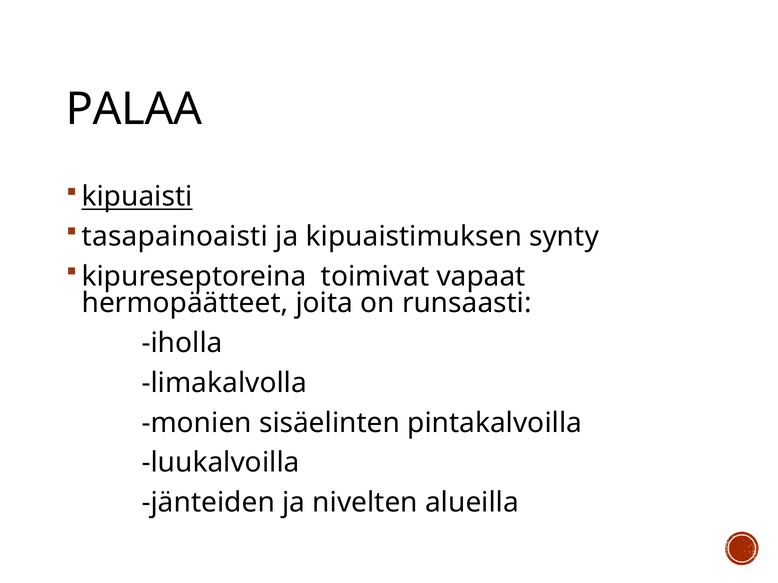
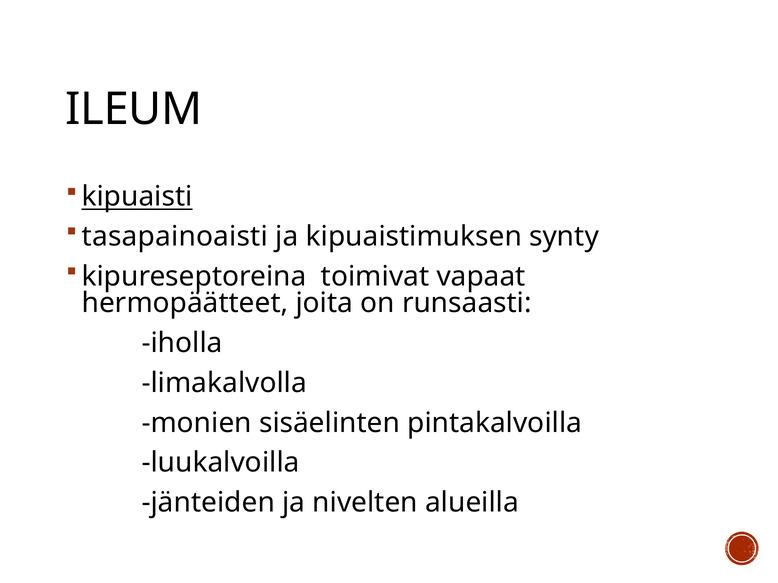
PALAA: PALAA -> ILEUM (134, 109)
